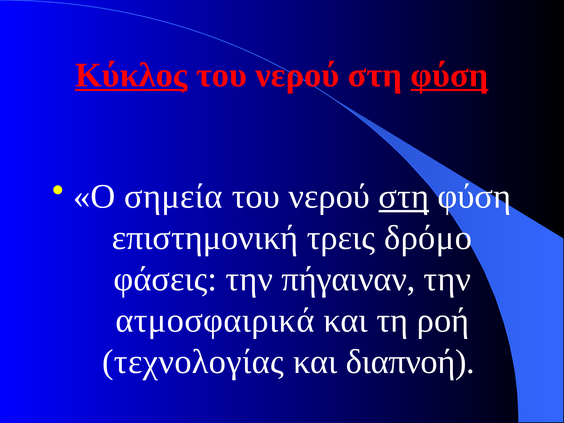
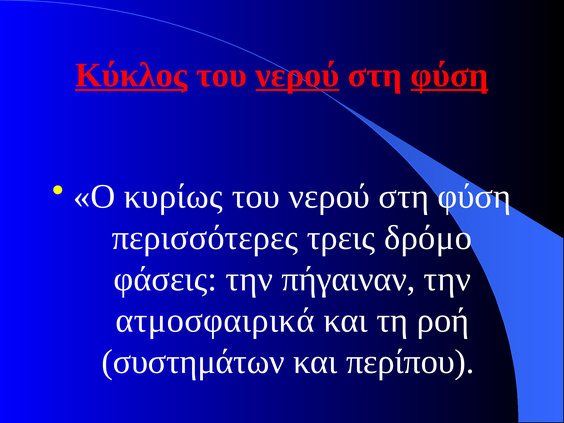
νερού underline: none -> present (297, 75)
σημεία: σημεία -> κυρίως (173, 196)
στη underline: present -> none (404, 196)
επιστημονική: επιστημονική -> περισσότερες (205, 238)
τεχνολογίας: τεχνολογίας -> συστημάτων (193, 362)
διαπνοή: διαπνοή -> περίπου (410, 362)
